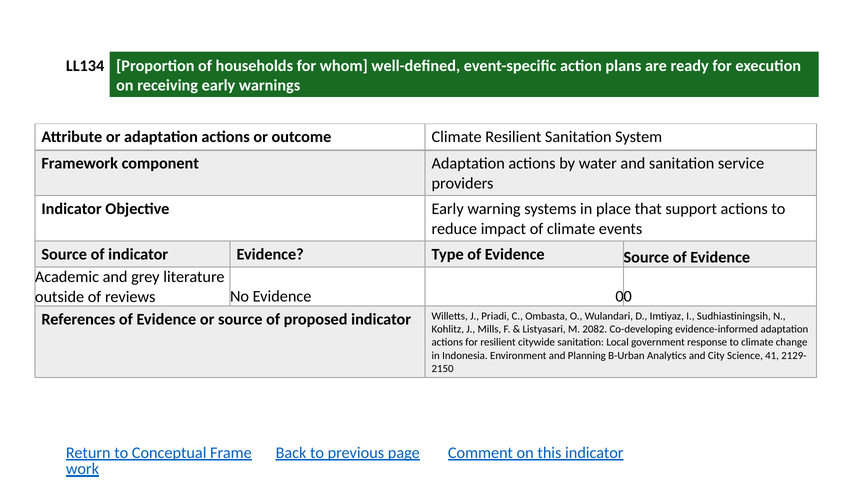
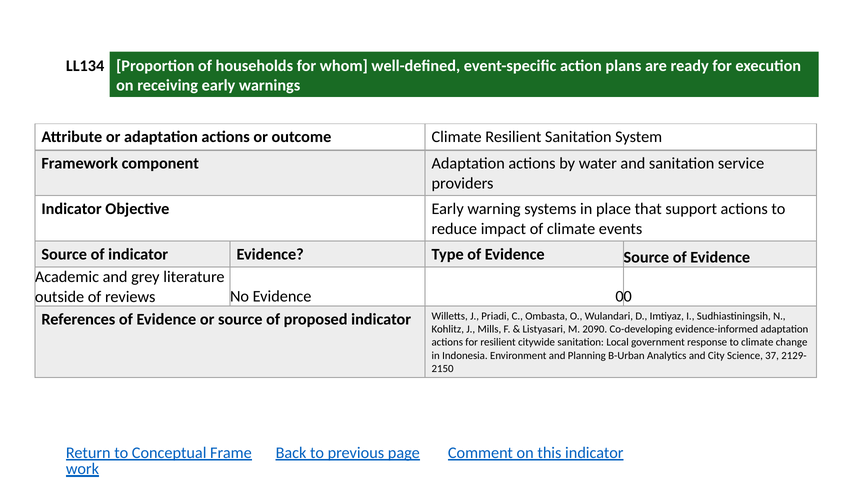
2082: 2082 -> 2090 (595, 330)
41: 41 -> 37 (772, 356)
